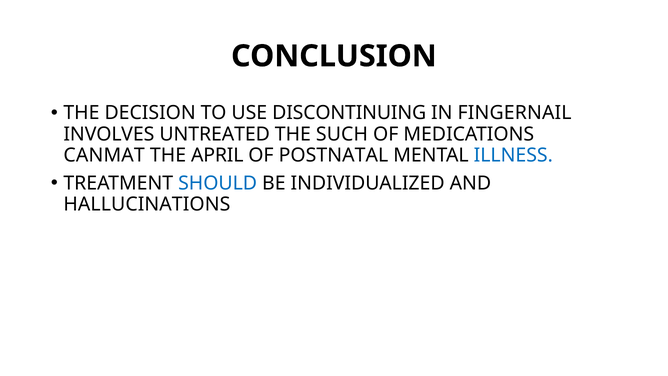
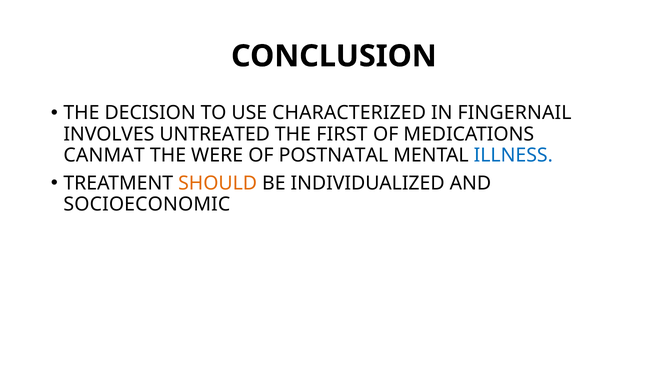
DISCONTINUING: DISCONTINUING -> CHARACTERIZED (349, 113)
SUCH: SUCH -> FIRST (342, 134)
APRIL: APRIL -> WERE (217, 155)
SHOULD colour: blue -> orange (218, 183)
HALLUCINATIONS: HALLUCINATIONS -> SOCIOECONOMIC (147, 204)
